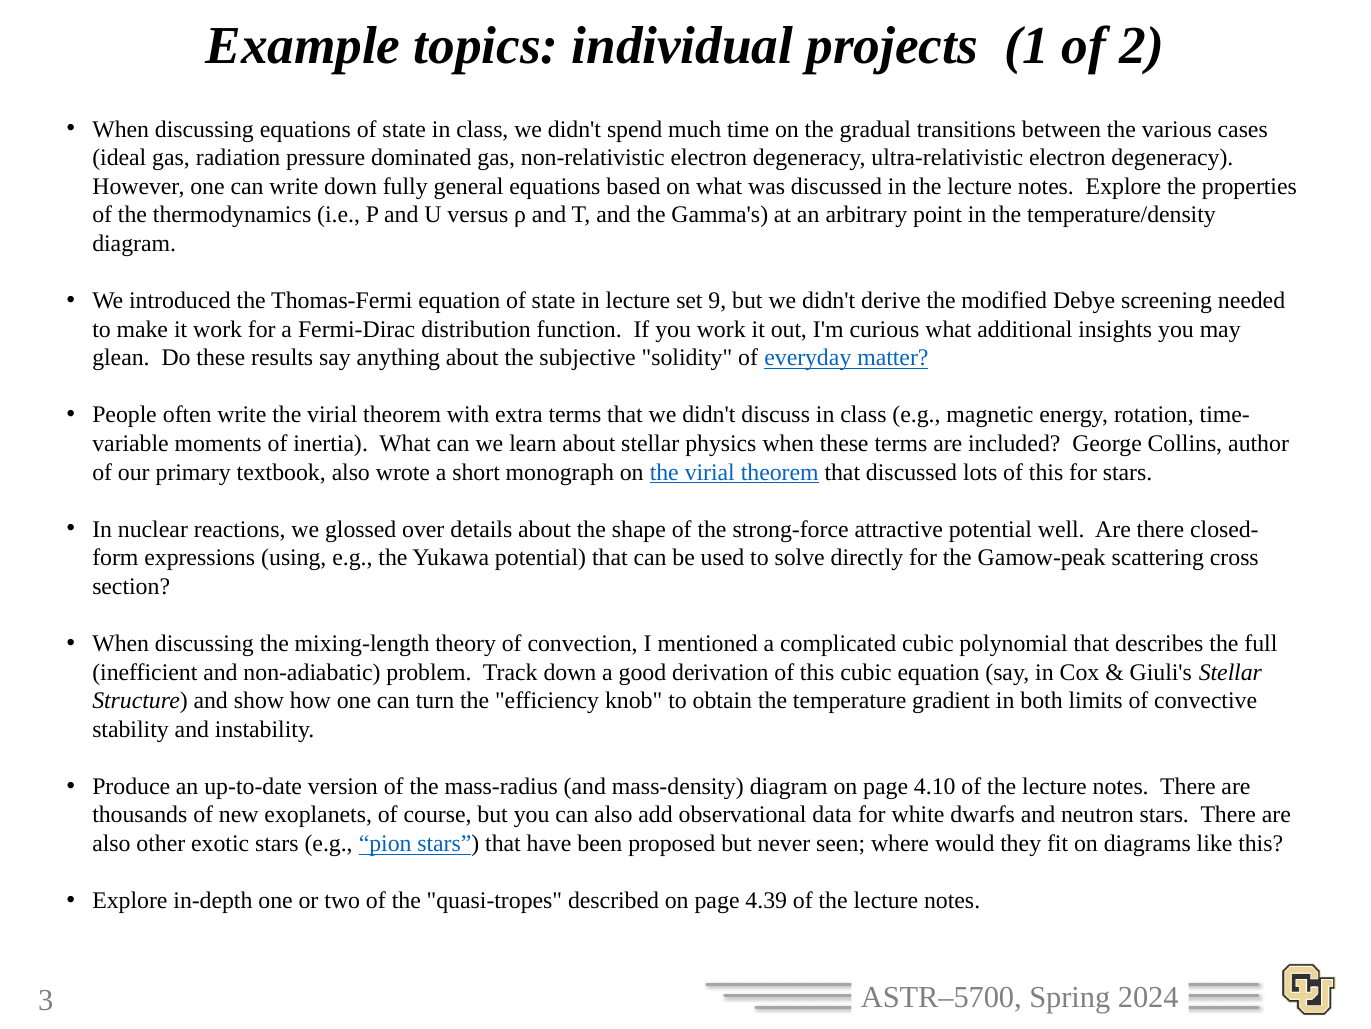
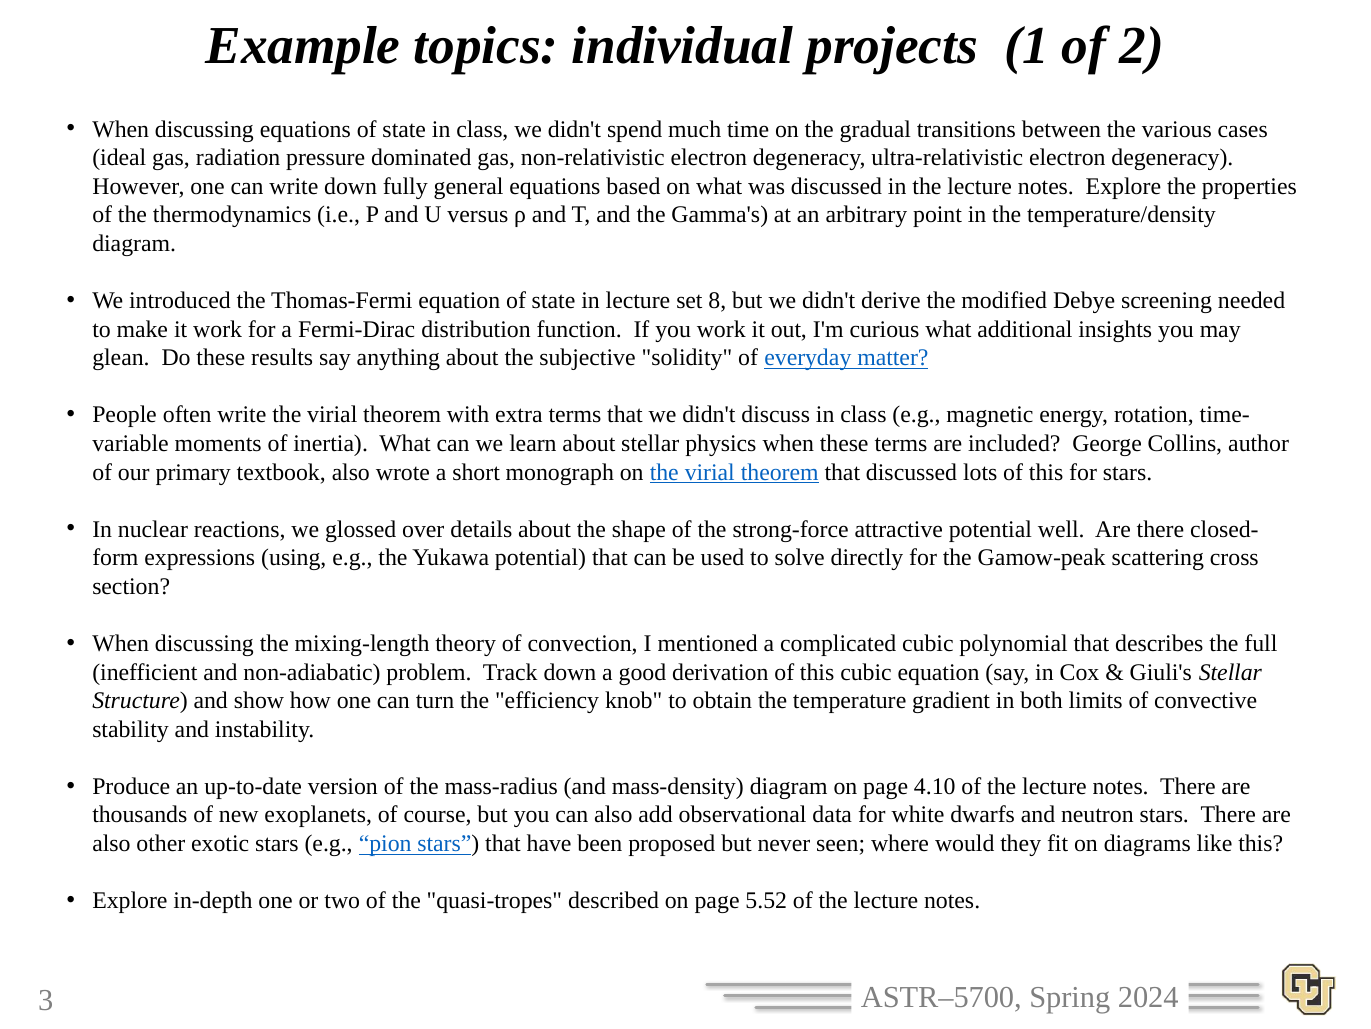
9: 9 -> 8 (717, 301)
4.39: 4.39 -> 5.52 (766, 900)
